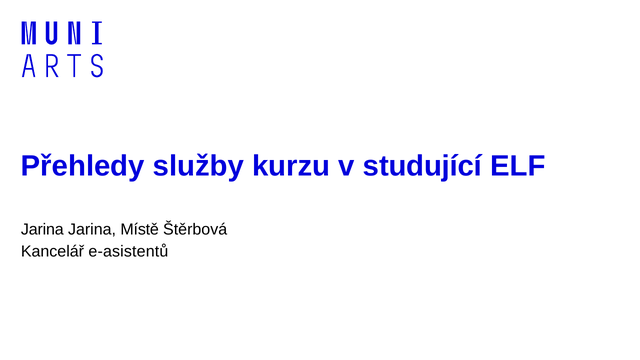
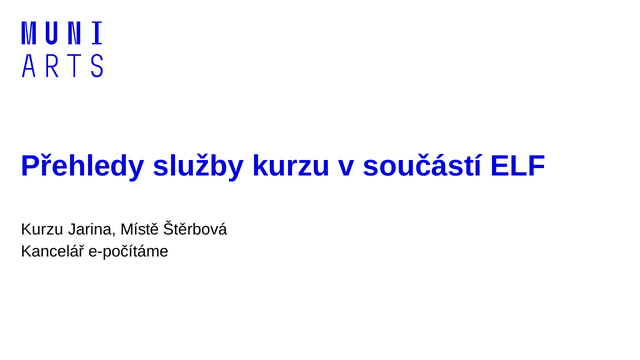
studující: studující -> součástí (422, 166)
Jarina: Jarina -> Kurzu (42, 229)
e-asistentů: e-asistentů -> e-počítáme (128, 251)
